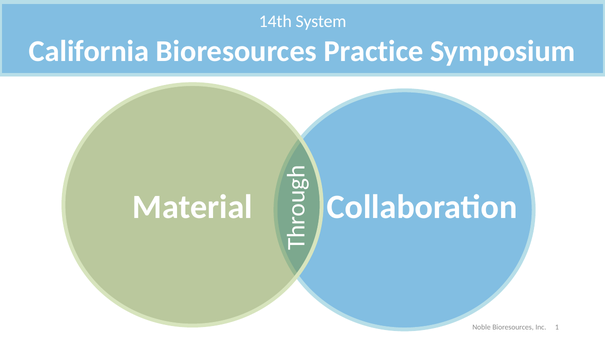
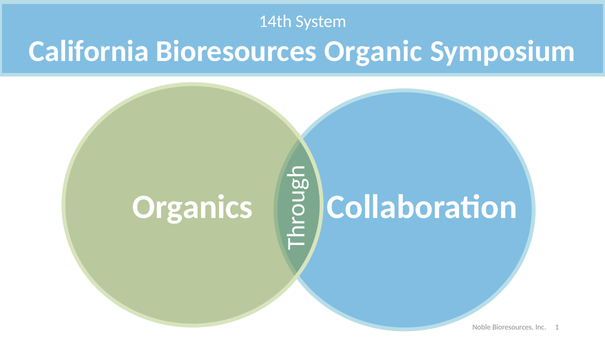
Practice: Practice -> Organic (373, 51)
Material: Material -> Organics (193, 207)
